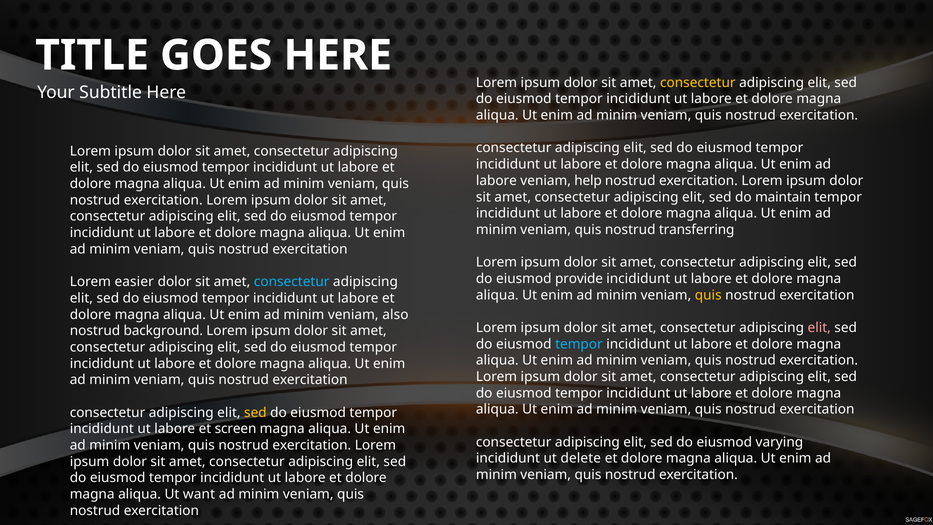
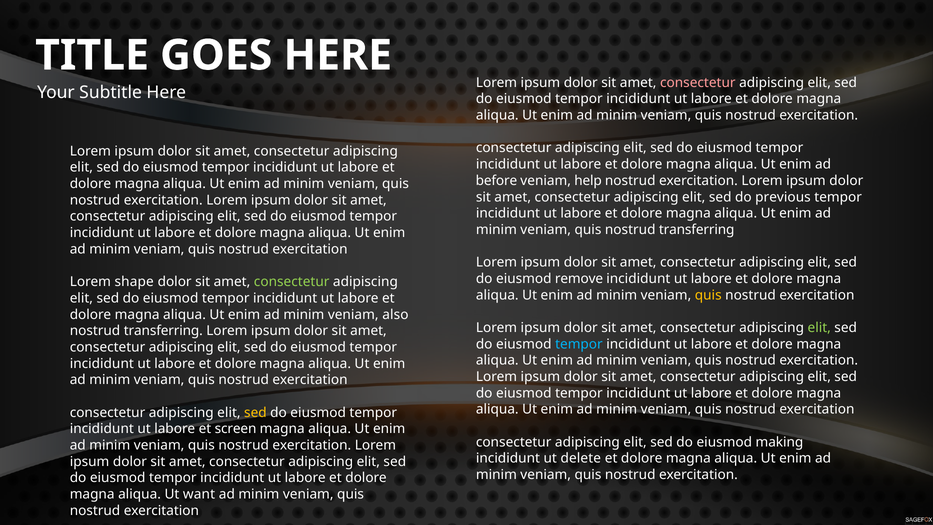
consectetur colour: yellow -> pink (698, 83)
labore: labore -> before (496, 181)
maintain: maintain -> previous (783, 197)
provide: provide -> remove (579, 279)
easier: easier -> shape (134, 282)
consectetur colour: light blue -> light green (292, 282)
elit colour: pink -> light green (819, 328)
background: background -> transferring (163, 331)
varying: varying -> making (779, 442)
